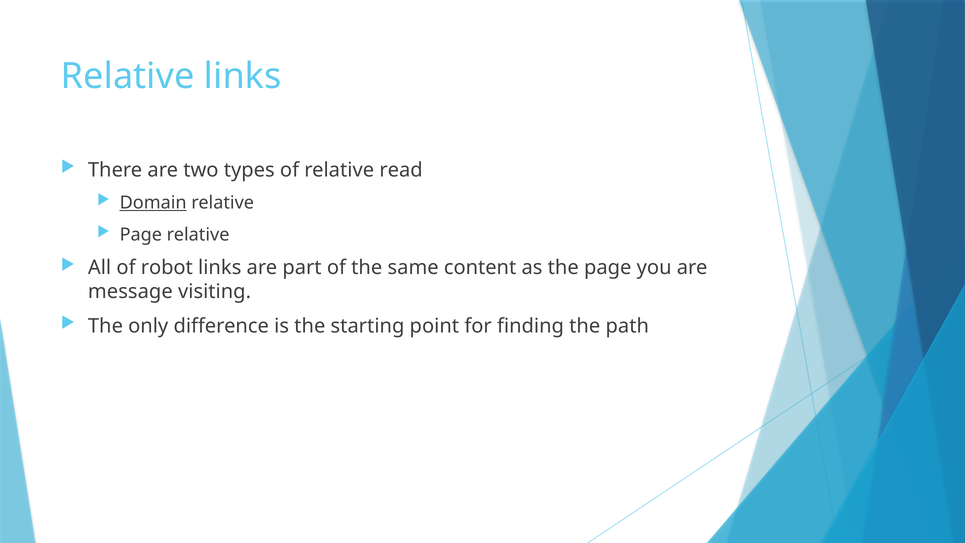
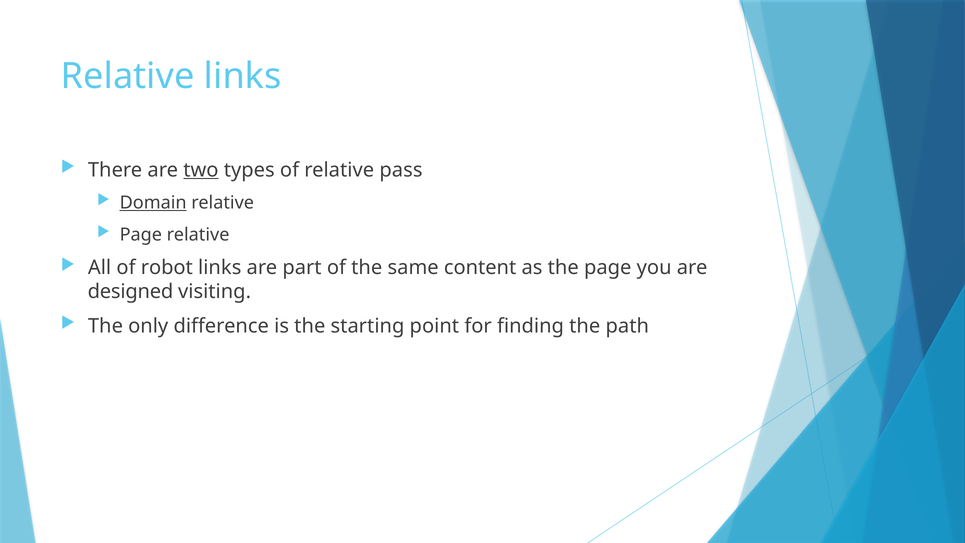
two underline: none -> present (201, 170)
read: read -> pass (401, 170)
message: message -> designed (130, 292)
